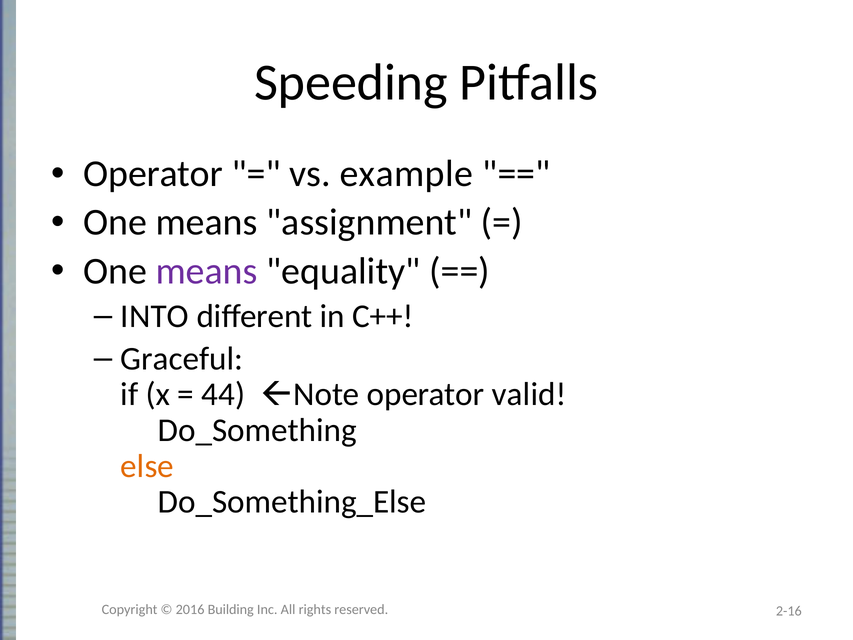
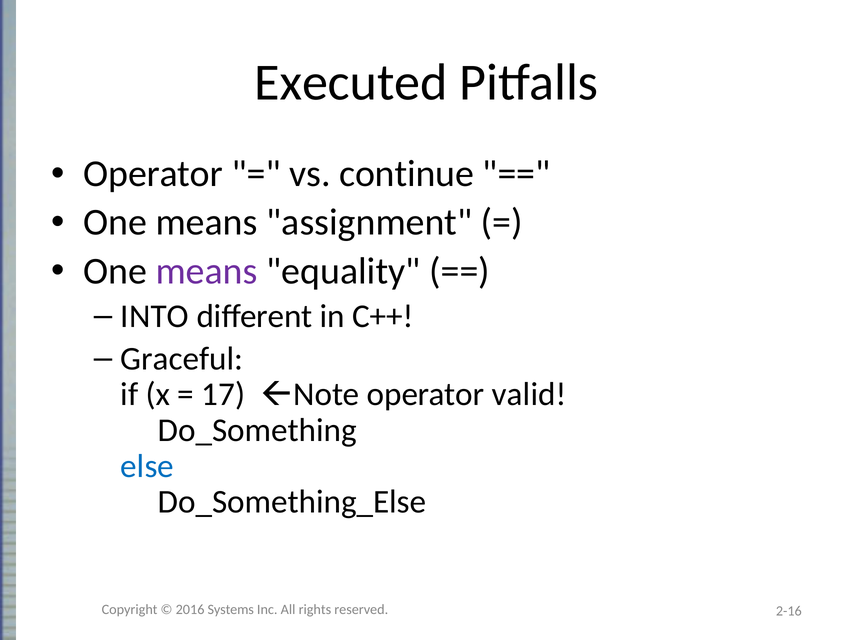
Speeding: Speeding -> Executed (351, 83)
example: example -> continue (407, 174)
44: 44 -> 17 (223, 394)
else colour: orange -> blue (147, 466)
Building: Building -> Systems (231, 609)
